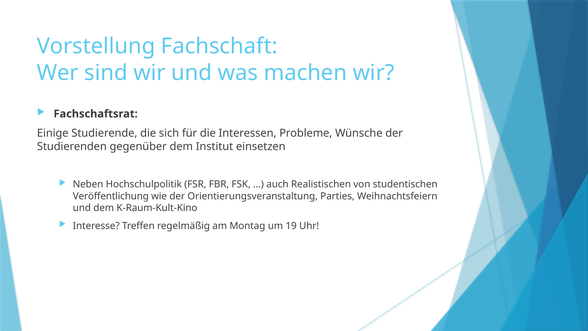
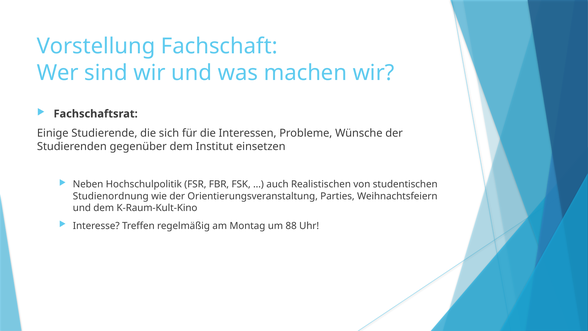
Veröffentlichung: Veröffentlichung -> Studienordnung (111, 196)
19: 19 -> 88 (291, 226)
